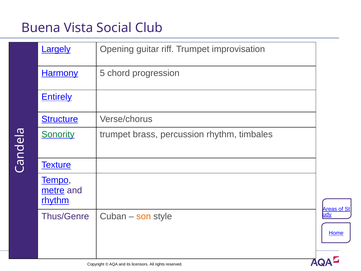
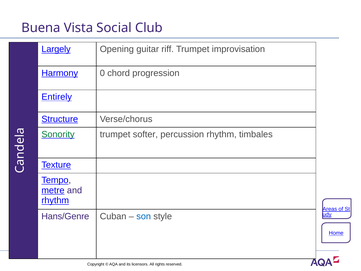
5: 5 -> 0 (102, 73)
brass: brass -> softer (145, 134)
Thus/Genre: Thus/Genre -> Hans/Genre (65, 216)
son colour: orange -> blue (144, 216)
